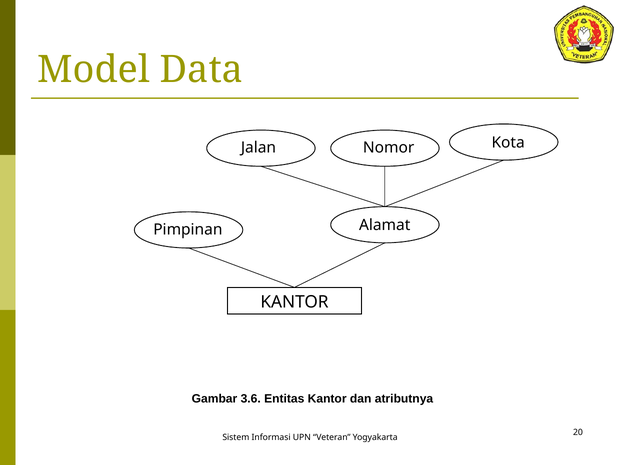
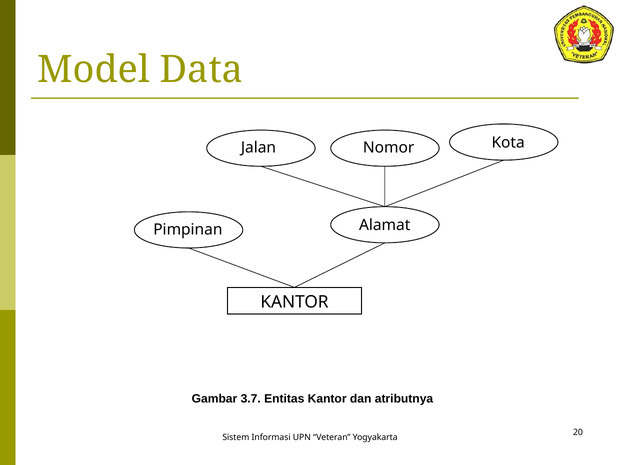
3.6: 3.6 -> 3.7 (251, 399)
